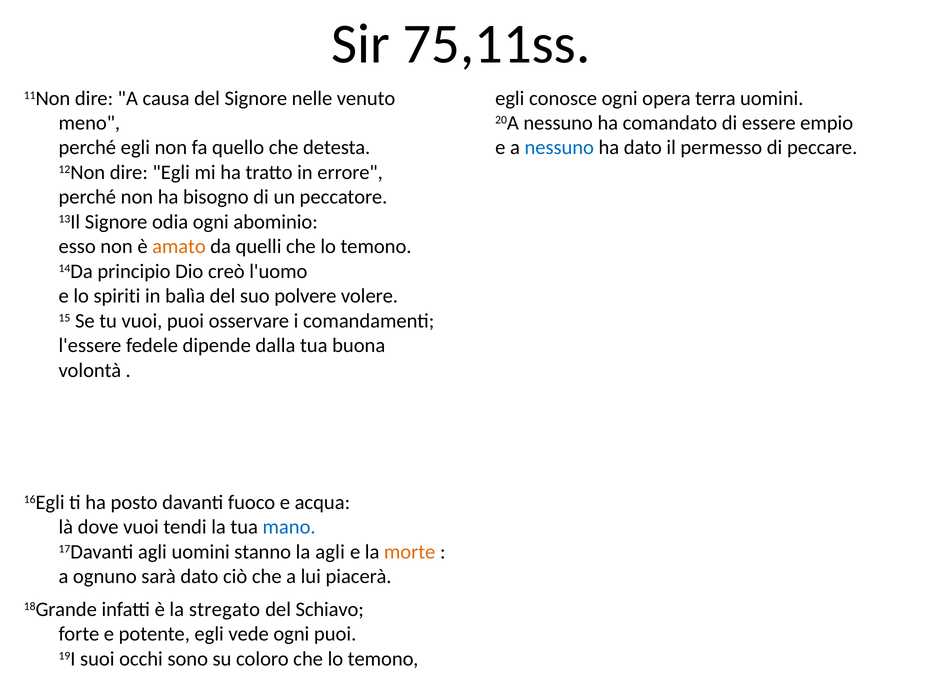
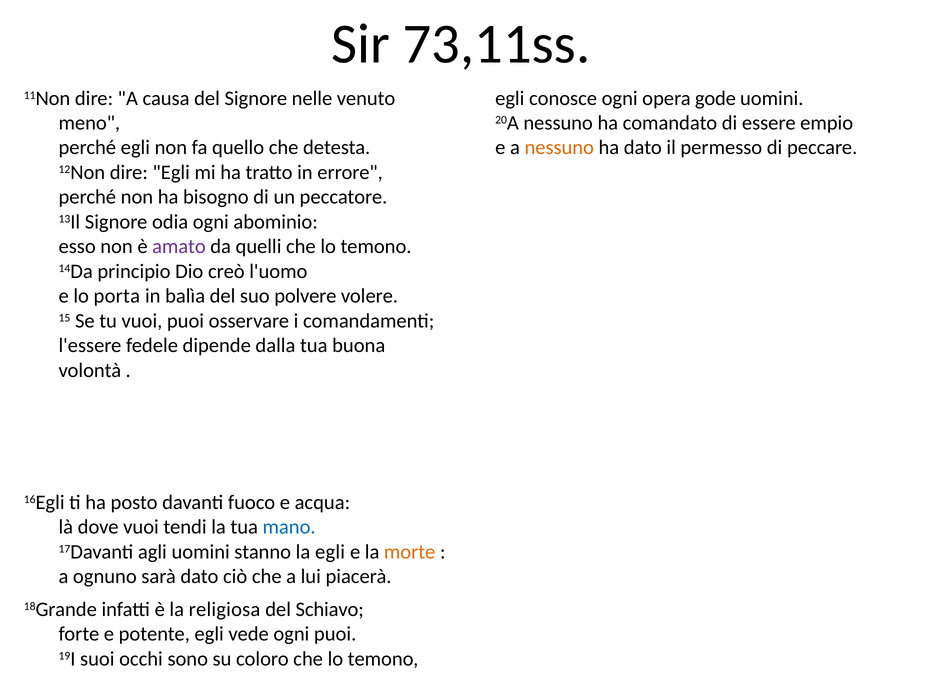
75,11ss: 75,11ss -> 73,11ss (497, 44)
terra: terra -> gode (715, 98)
nessuno colour: blue -> orange (559, 148)
amato colour: orange -> purple (179, 247)
spiriti: spiriti -> porta (117, 296)
la agli: agli -> egli (330, 552)
stregato: stregato -> religiosa (225, 609)
